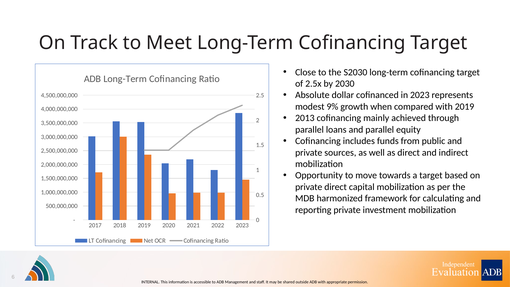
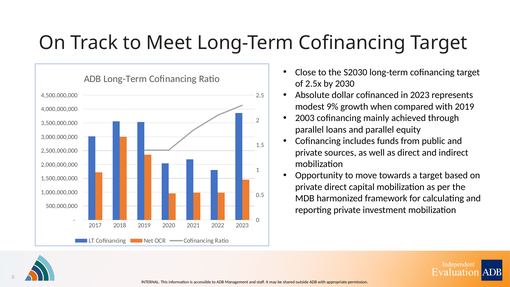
2013: 2013 -> 2003 (305, 118)
